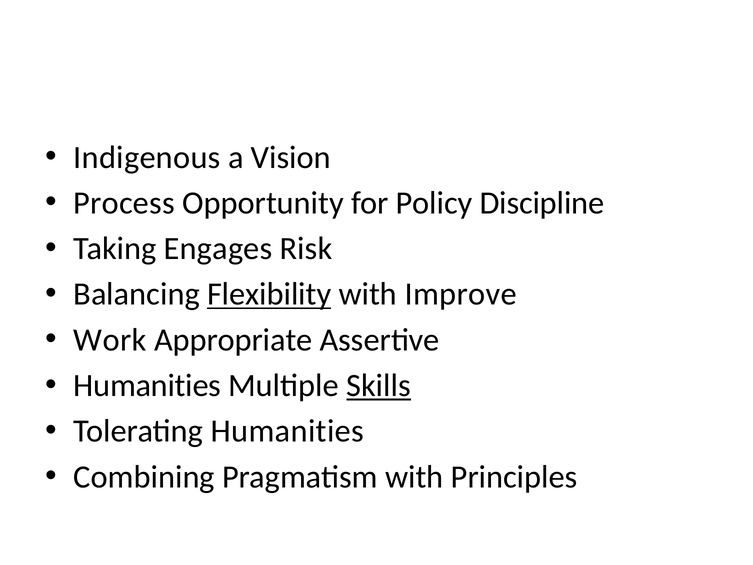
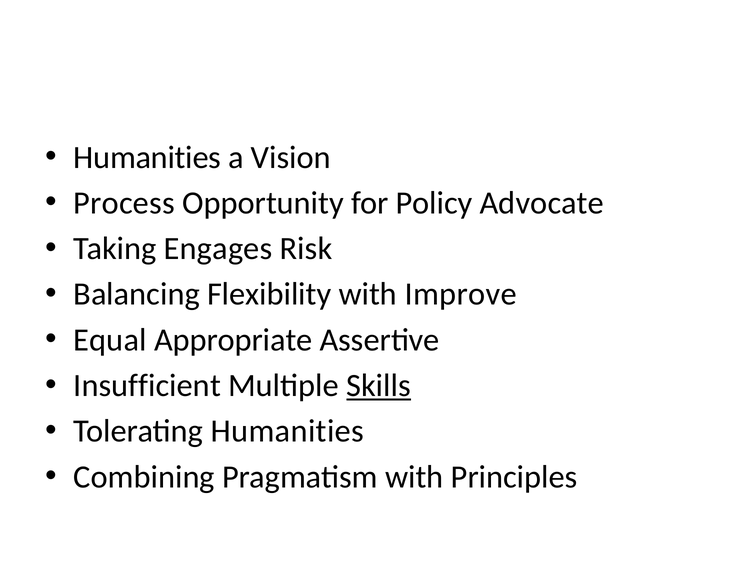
Indigenous: Indigenous -> Humanities (147, 157)
Discipline: Discipline -> Advocate (542, 203)
Flexibility underline: present -> none (269, 294)
Work: Work -> Equal (110, 340)
Humanities: Humanities -> Insufficient (147, 385)
